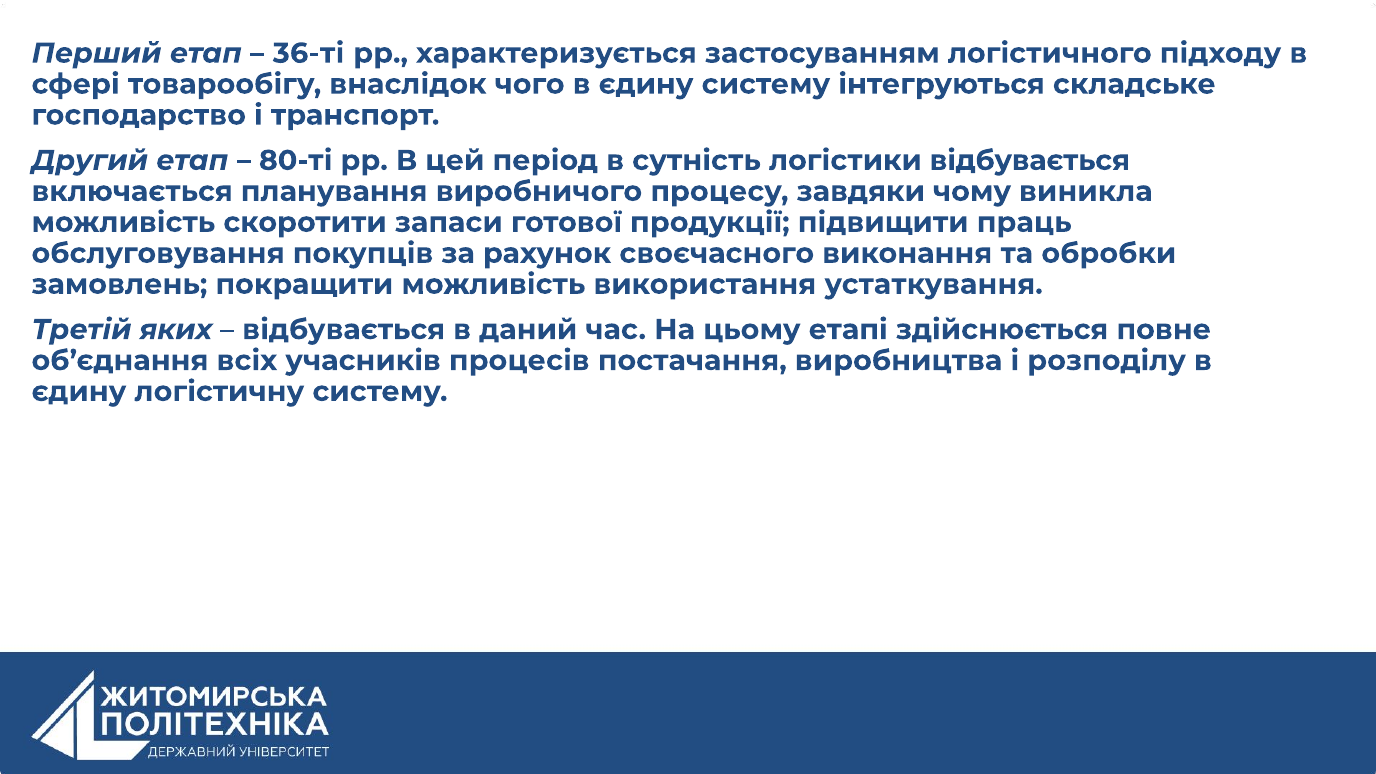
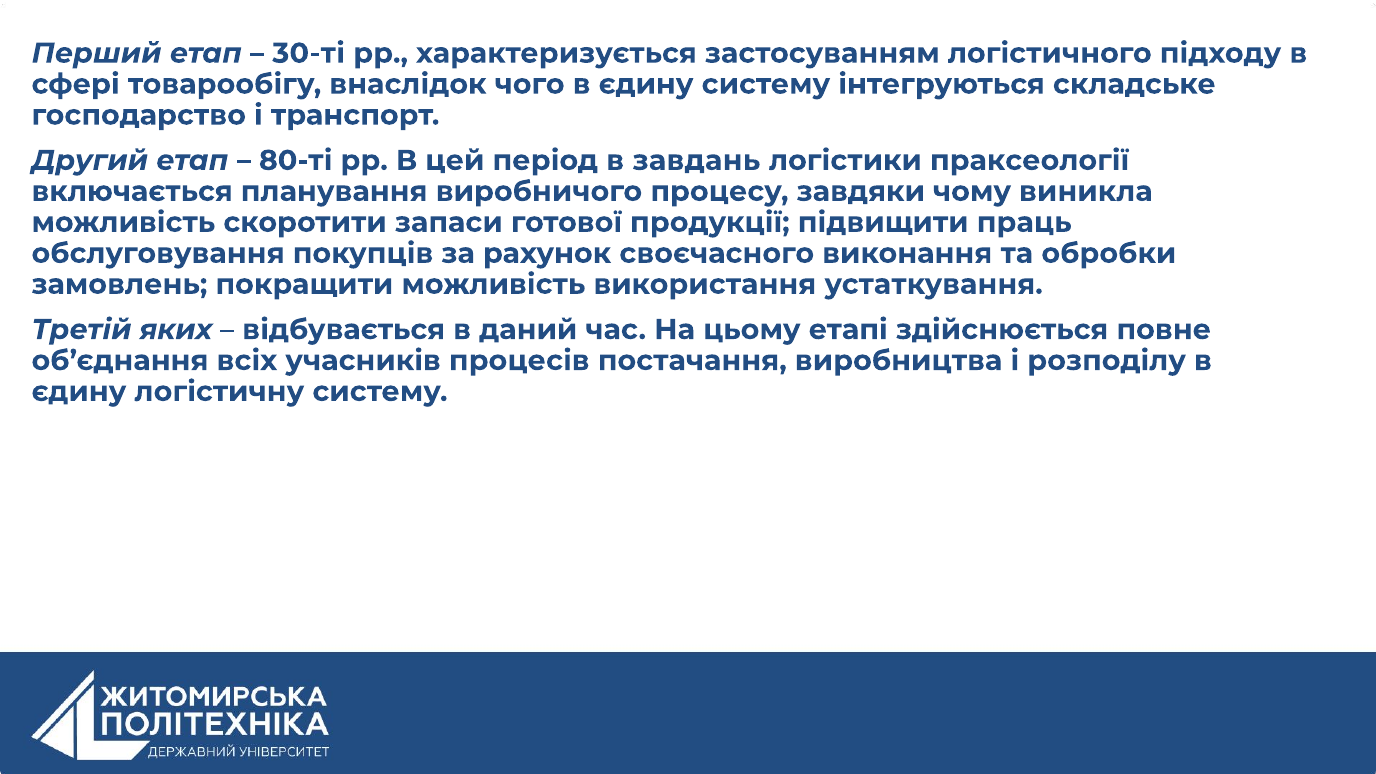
36-ті: 36-ті -> 30-ті (309, 53)
сутність: сутність -> завдань (696, 160)
логістики відбувається: відбувається -> праксеології (1030, 160)
